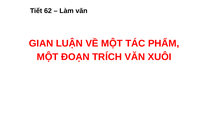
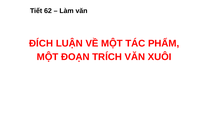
GIAN: GIAN -> ĐÍCH (41, 43)
